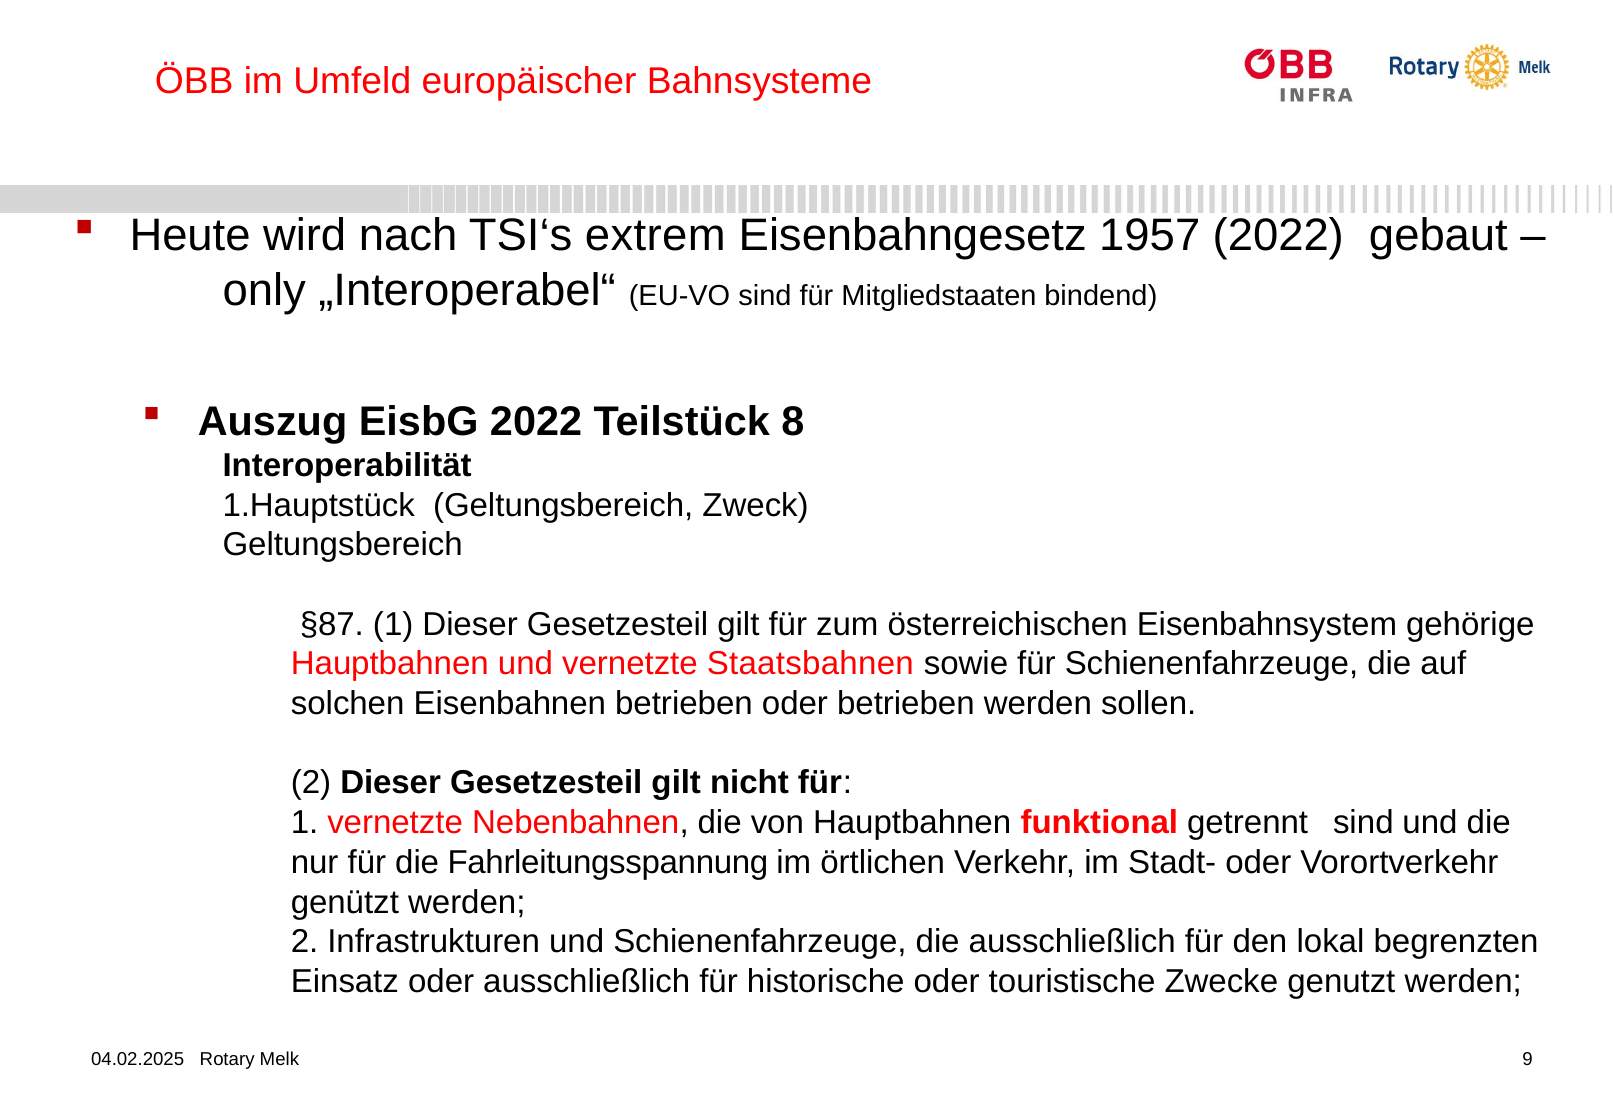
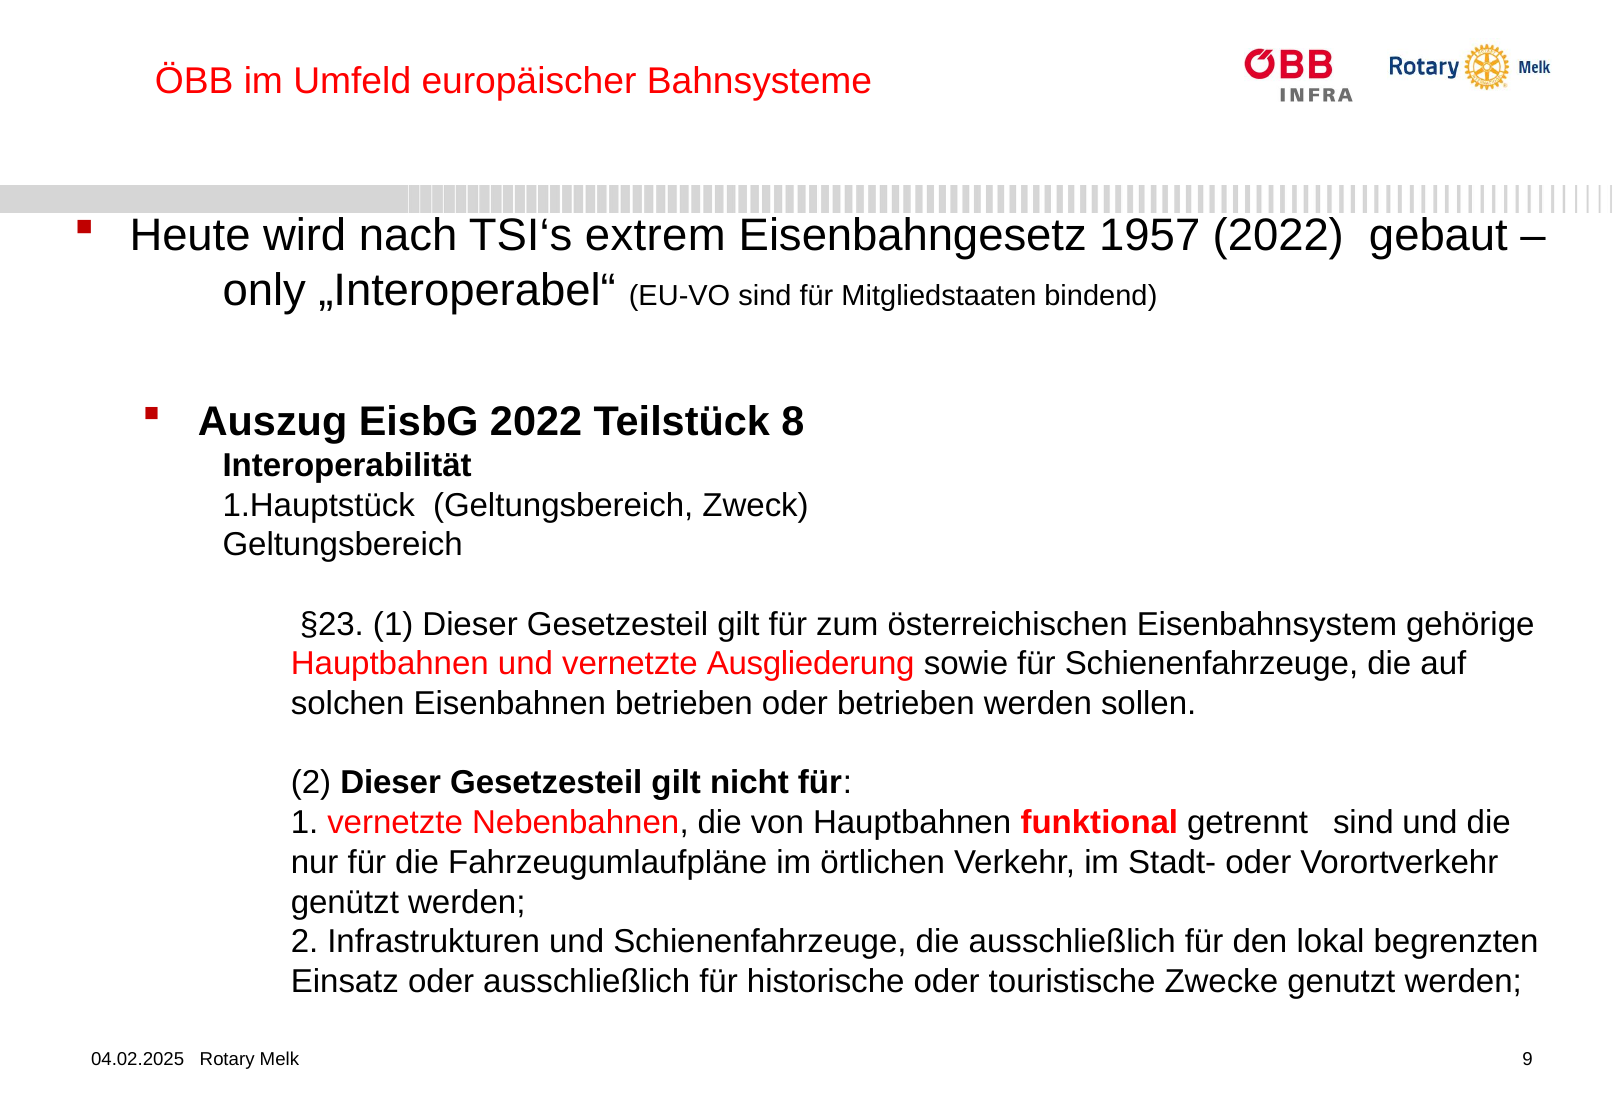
§87: §87 -> §23 (332, 624)
Staatsbahnen: Staatsbahnen -> Ausgliederung (811, 664)
Fahrleitungsspannung: Fahrleitungsspannung -> Fahrzeugumlaufpläne (608, 862)
